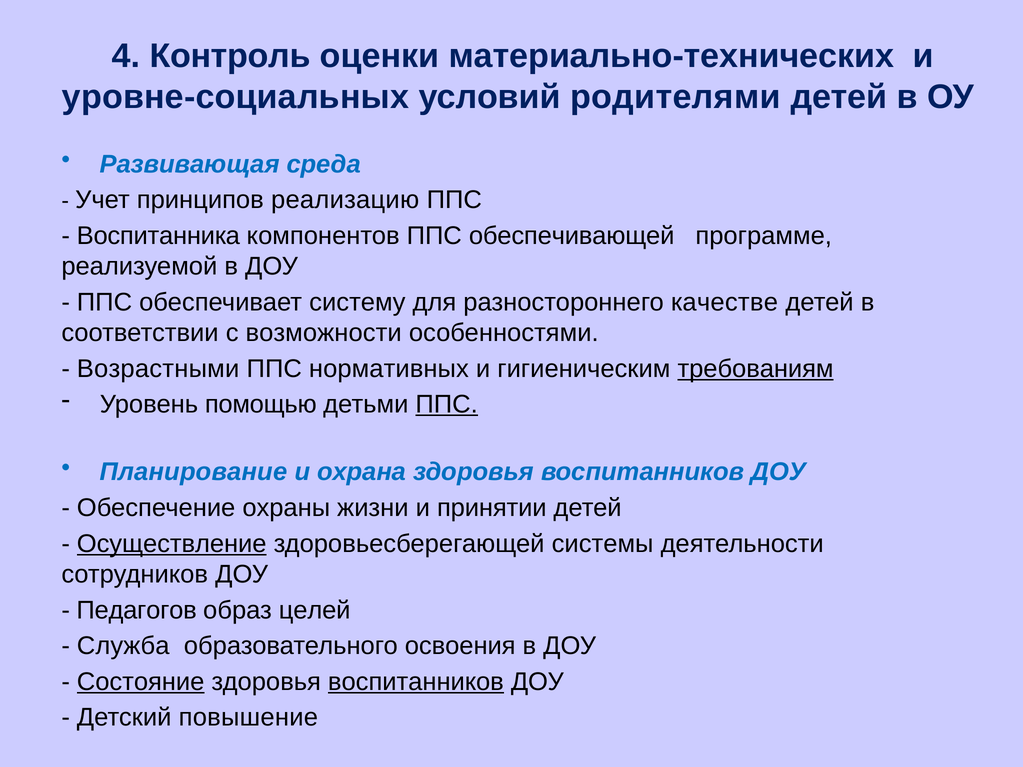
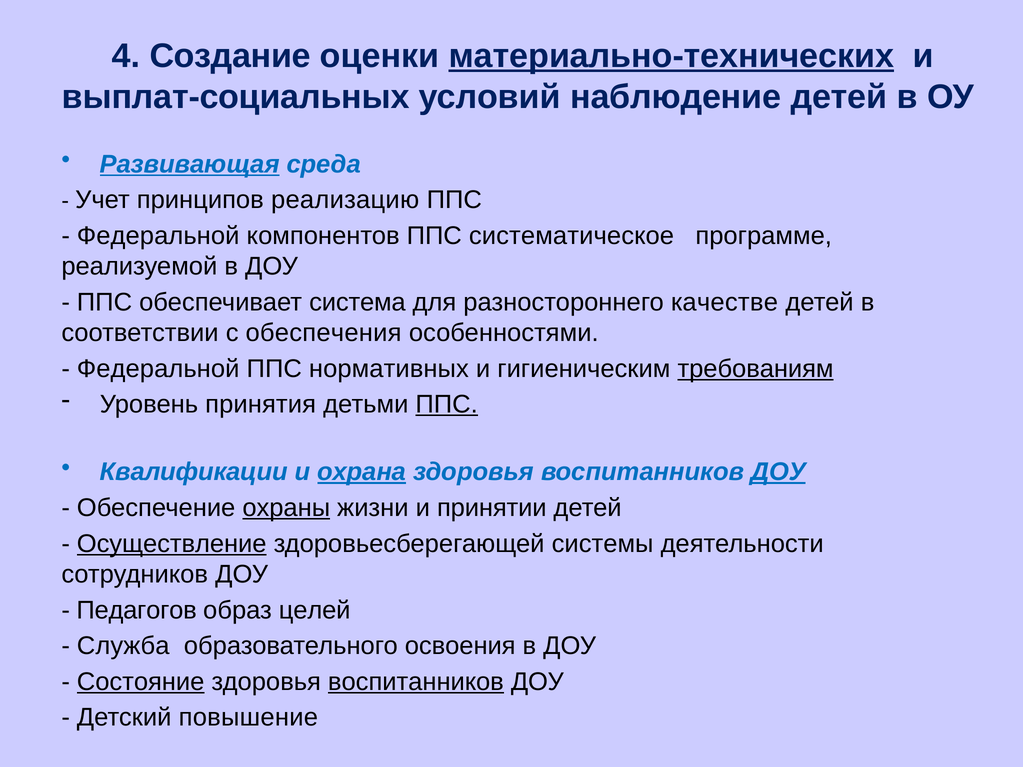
Контроль: Контроль -> Создание (230, 56)
материально-технических underline: none -> present (671, 56)
уровне-социальных: уровне-социальных -> выплат-социальных (236, 97)
родителями: родителями -> наблюдение (676, 97)
Развивающая underline: none -> present (190, 164)
Воспитанника: Воспитанника -> Федеральной (158, 236)
обеспечивающей: обеспечивающей -> систематическое (571, 236)
систему: систему -> система (357, 302)
возможности: возможности -> обеспечения (324, 333)
Возрастными: Возрастными -> Федеральной (158, 369)
помощью: помощью -> принятия (261, 405)
Планирование: Планирование -> Квалификации (194, 472)
охрана underline: none -> present (362, 472)
ДОУ underline: none -> present (779, 472)
охраны underline: none -> present (286, 508)
